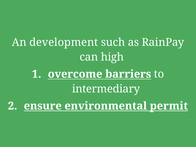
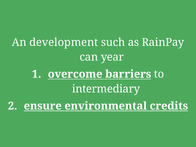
high: high -> year (112, 57)
permit: permit -> credits (169, 106)
